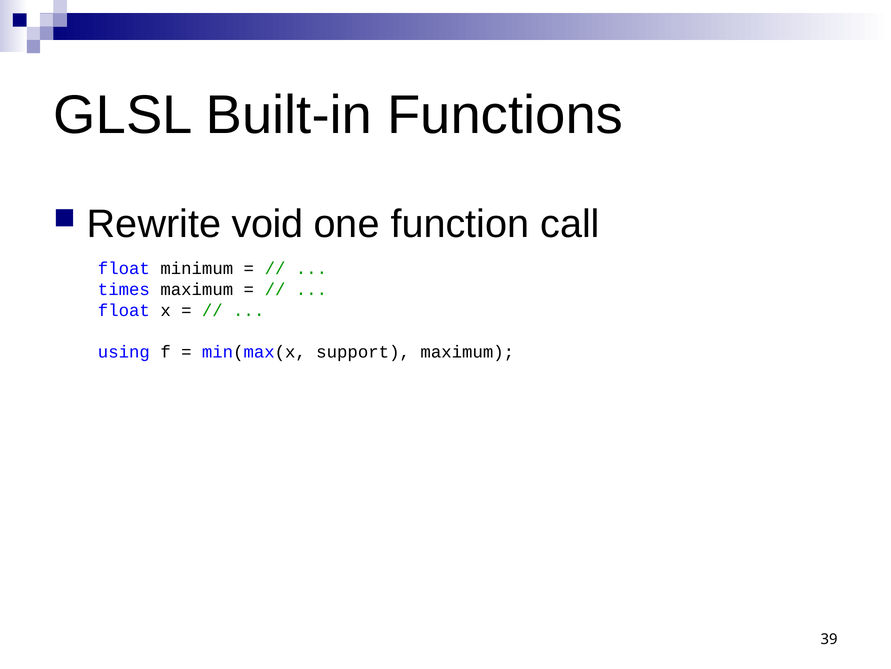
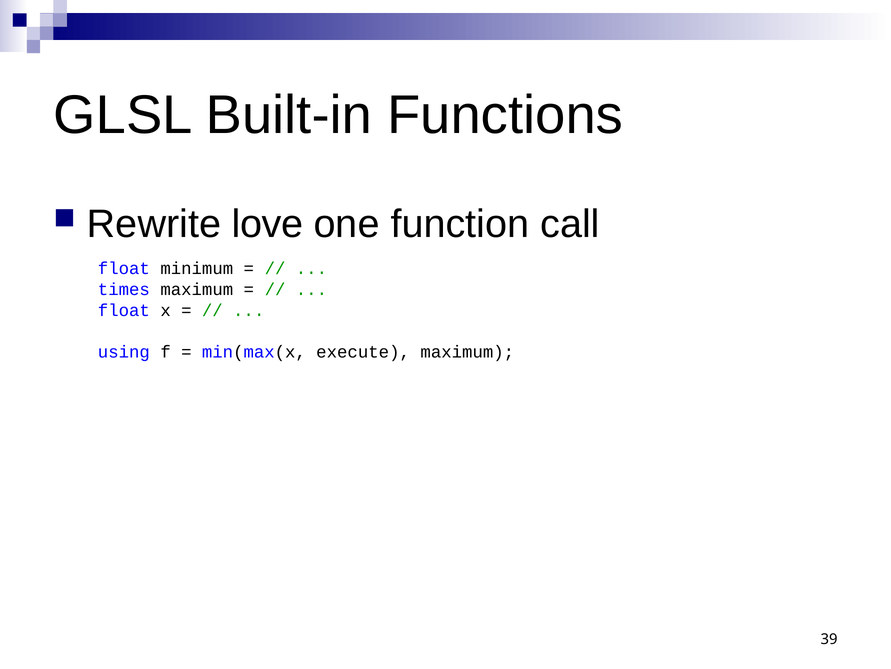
void: void -> love (268, 224)
support: support -> execute (363, 352)
